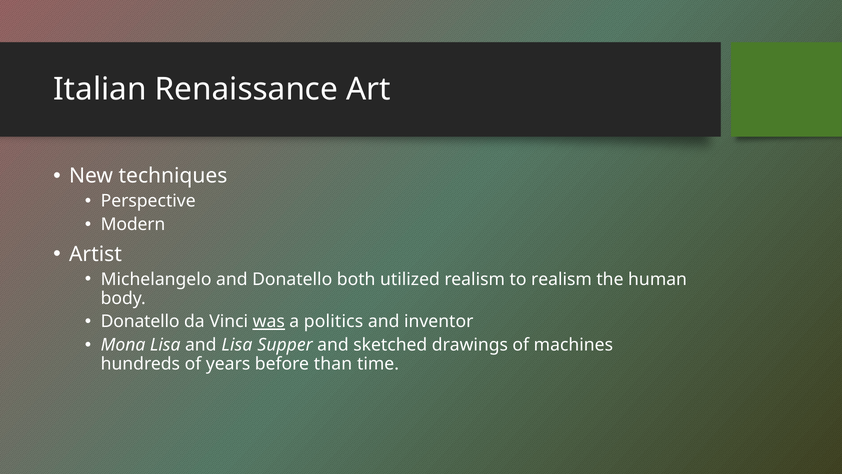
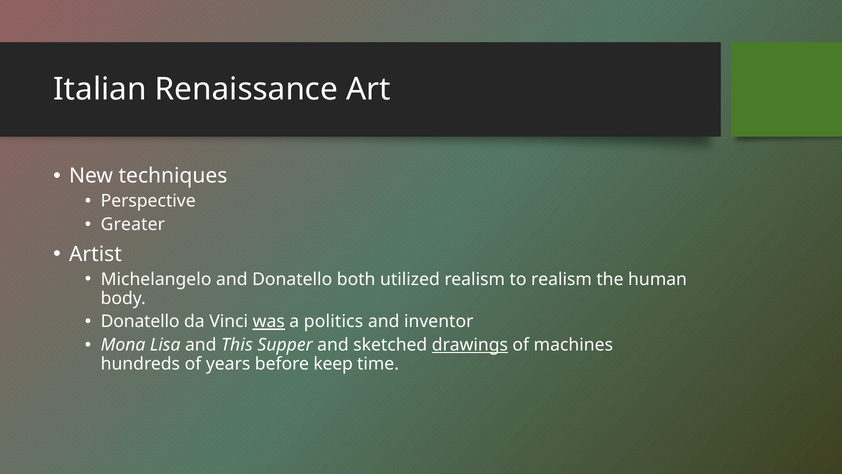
Modern: Modern -> Greater (133, 224)
and Lisa: Lisa -> This (237, 345)
drawings underline: none -> present (470, 345)
than: than -> keep (333, 364)
